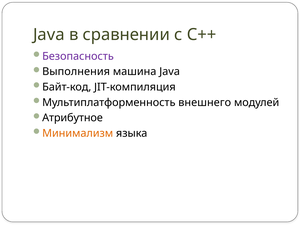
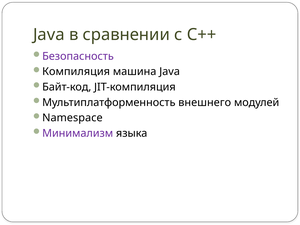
Выполнения: Выполнения -> Компиляция (76, 72)
Атрибутное: Атрибутное -> Namespace (72, 118)
Минимализм colour: orange -> purple (78, 133)
